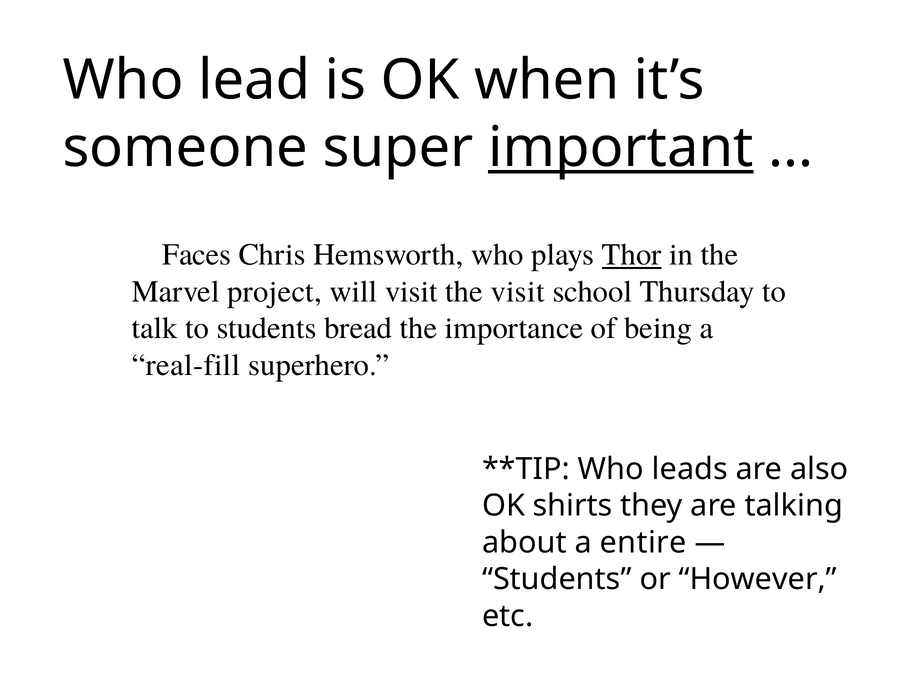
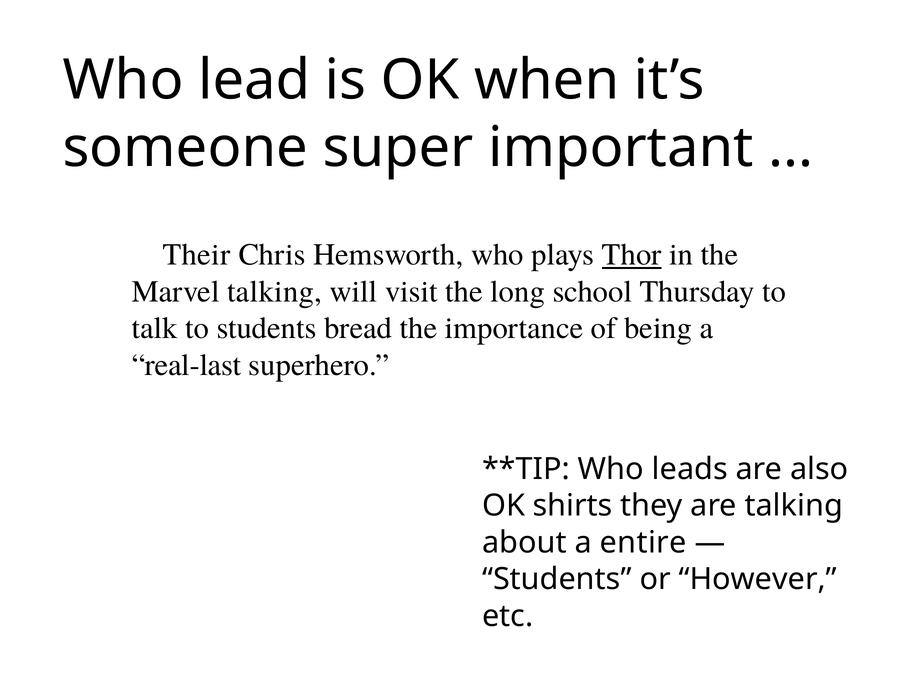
important underline: present -> none (621, 148)
Faces: Faces -> Their (196, 255)
Marvel project: project -> talking (274, 292)
the visit: visit -> long (518, 292)
real-fill: real-fill -> real-last (186, 365)
